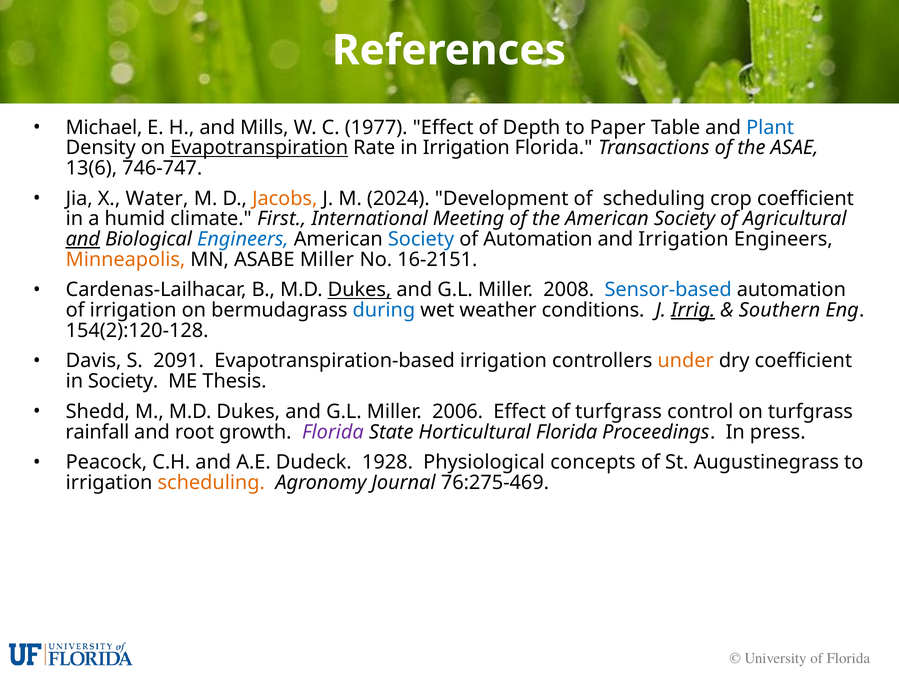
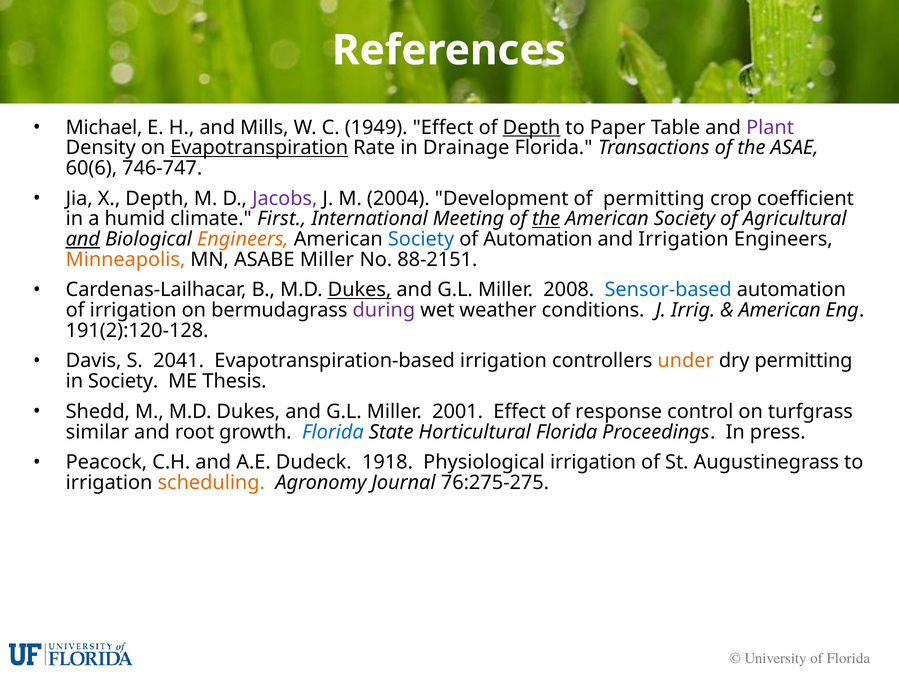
1977: 1977 -> 1949 (376, 128)
Depth underline: none -> present (532, 128)
Plant colour: blue -> purple (770, 128)
in Irrigation: Irrigation -> Drainage (466, 148)
13(6: 13(6 -> 60(6 (91, 168)
X Water: Water -> Depth (157, 199)
Jacobs colour: orange -> purple (285, 199)
2024: 2024 -> 2004 (398, 199)
of scheduling: scheduling -> permitting (654, 199)
the underline: none -> present (546, 219)
Engineers colour: blue -> orange (243, 239)
16-2151: 16-2151 -> 88-2151 (437, 260)
during colour: blue -> purple (384, 310)
Irrig underline: present -> none (693, 310)
Southern: Southern -> American (780, 310)
154(2):120-128: 154(2):120-128 -> 191(2):120-128 (137, 331)
2091: 2091 -> 2041 (179, 361)
dry coefficient: coefficient -> permitting (803, 361)
2006: 2006 -> 2001 (458, 412)
of turfgrass: turfgrass -> response (619, 412)
rainfall: rainfall -> similar (97, 432)
Florida colour: purple -> blue (333, 432)
1928: 1928 -> 1918 (387, 462)
Physiological concepts: concepts -> irrigation (593, 462)
76:275-469: 76:275-469 -> 76:275-275 (495, 483)
